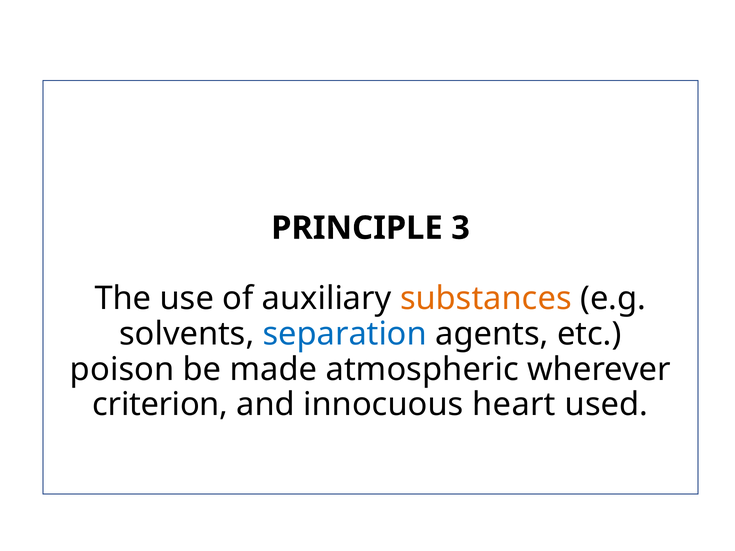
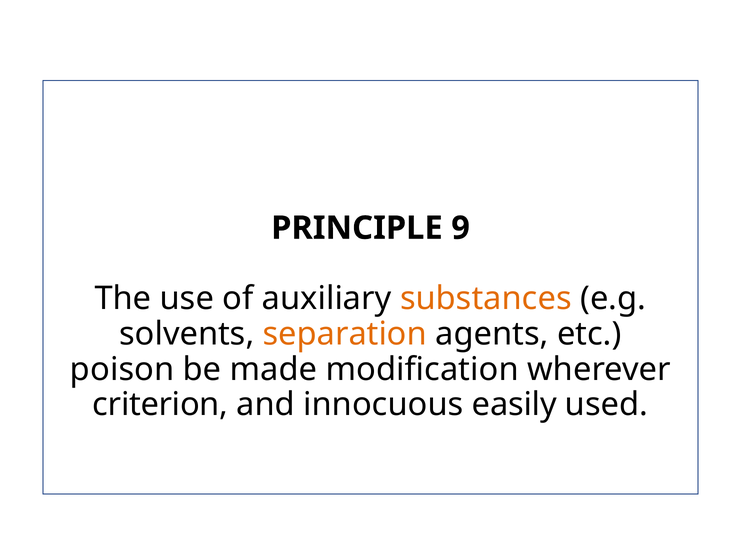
3: 3 -> 9 (461, 228)
separation colour: blue -> orange (345, 334)
atmospheric: atmospheric -> modification (422, 369)
heart: heart -> easily (514, 405)
